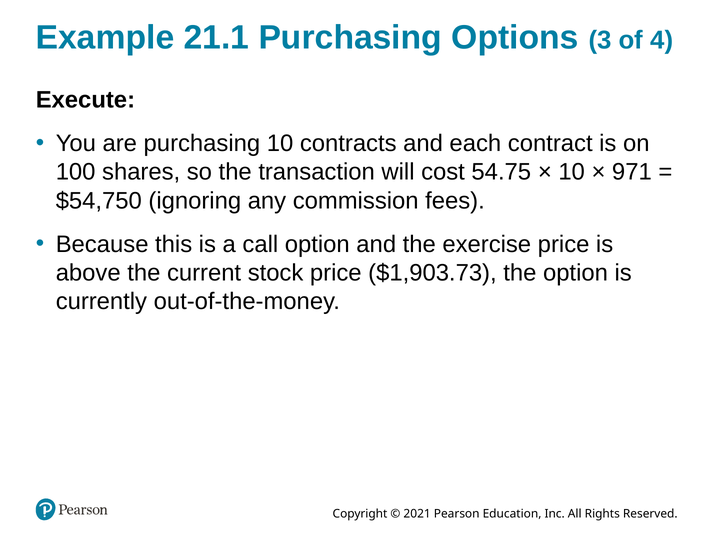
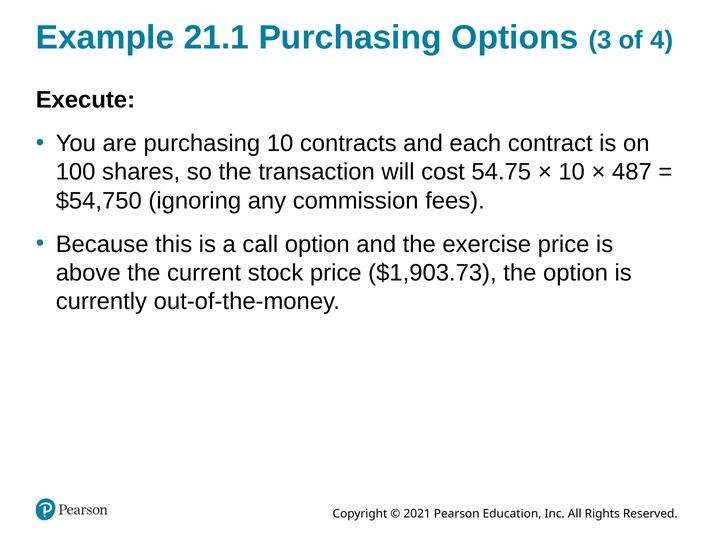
971: 971 -> 487 (632, 172)
